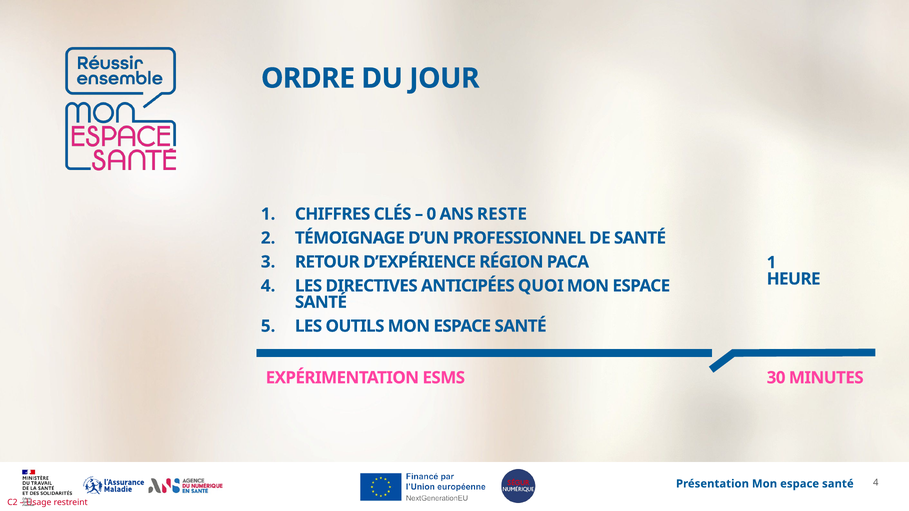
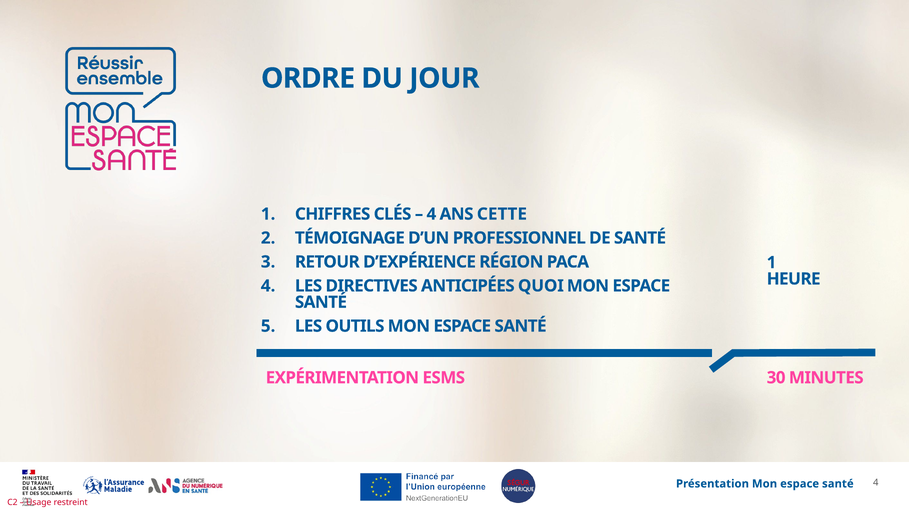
0: 0 -> 4 (431, 214)
RESTE: RESTE -> CETTE (502, 214)
